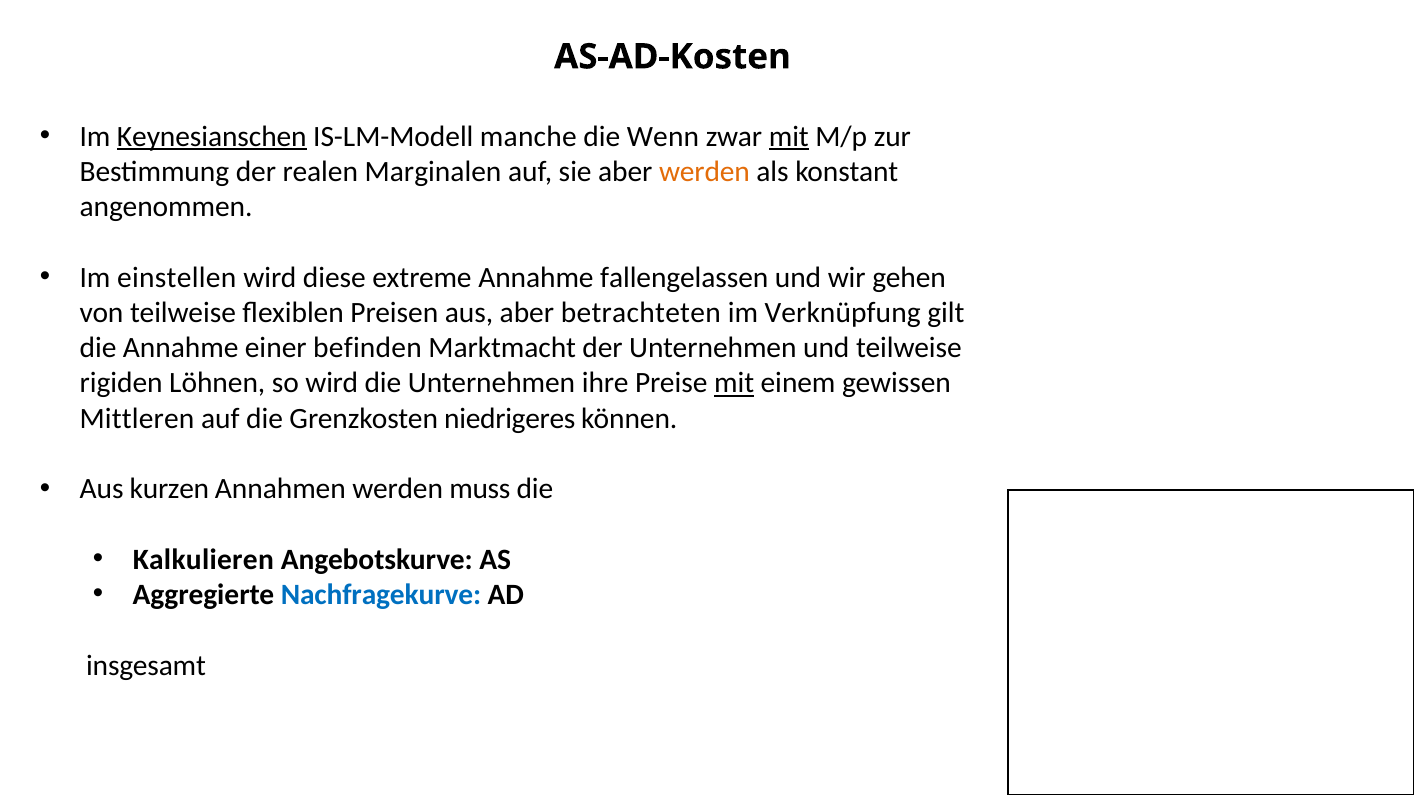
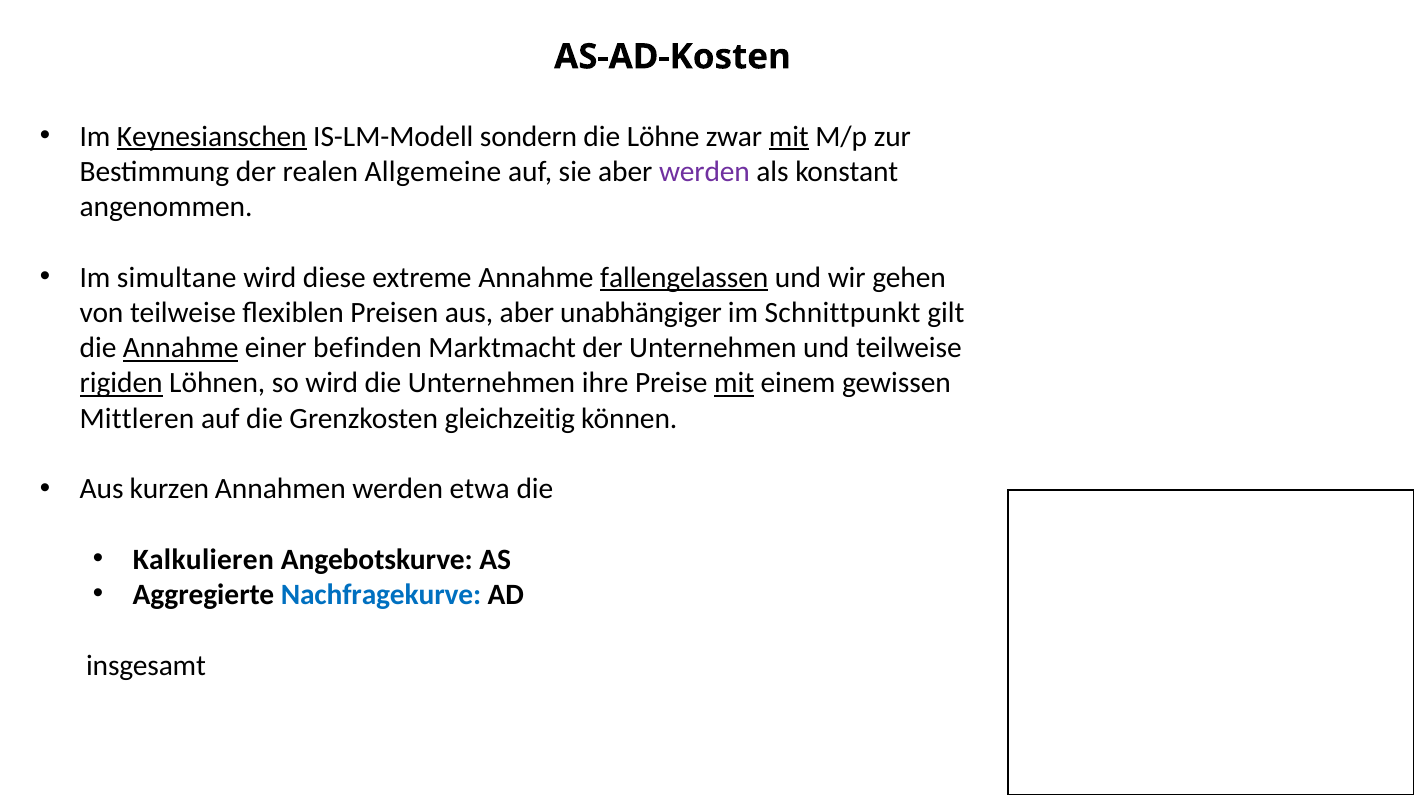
manche: manche -> sondern (529, 136)
Wenn: Wenn -> Löhne (663, 136)
Marginalen: Marginalen -> Allgemeine (433, 172)
werden colour: orange -> purple (704, 172)
einstellen: einstellen -> simultane (177, 278)
fallengelassen underline: none -> present (684, 278)
betrachteten: betrachteten -> unabhängiger (641, 313)
Verknüpfung: Verknüpfung -> Schnittpunkt (843, 313)
Annahme underline: none -> present (181, 348)
rigiden underline: none -> present (121, 383)
niedrigeres: niedrigeres -> gleichzeitig (510, 419)
muss: muss -> etwa (480, 489)
